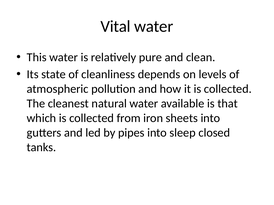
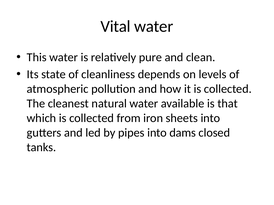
sleep: sleep -> dams (183, 133)
